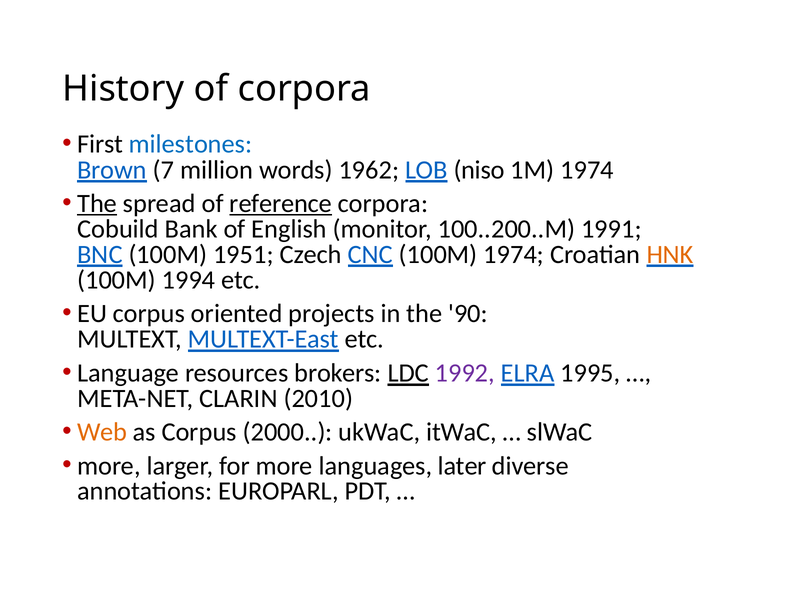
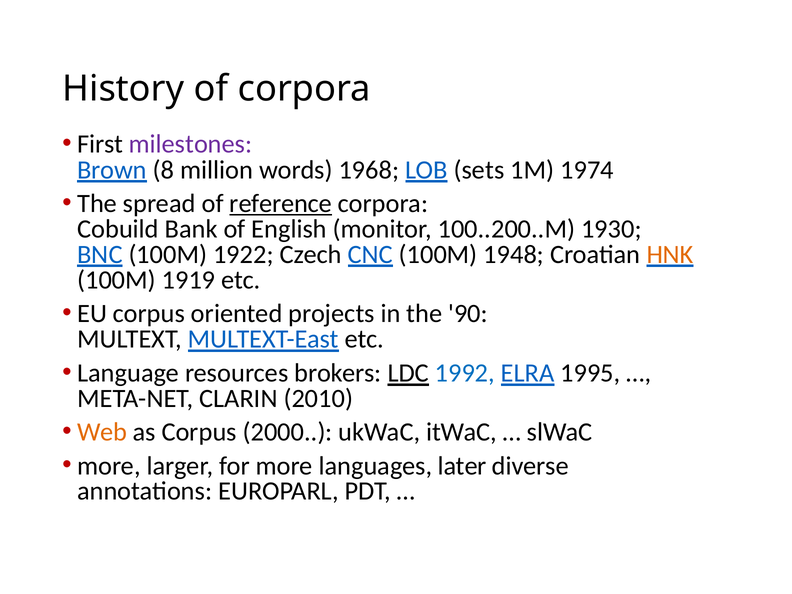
milestones colour: blue -> purple (190, 144)
7: 7 -> 8 (164, 170)
1962: 1962 -> 1968 (369, 170)
niso: niso -> sets (479, 170)
The underline: present -> none (97, 203)
1991: 1991 -> 1930 (611, 229)
1951: 1951 -> 1922 (243, 255)
100M 1974: 1974 -> 1948 (514, 255)
1994: 1994 -> 1919 (189, 280)
1992 colour: purple -> blue (465, 373)
